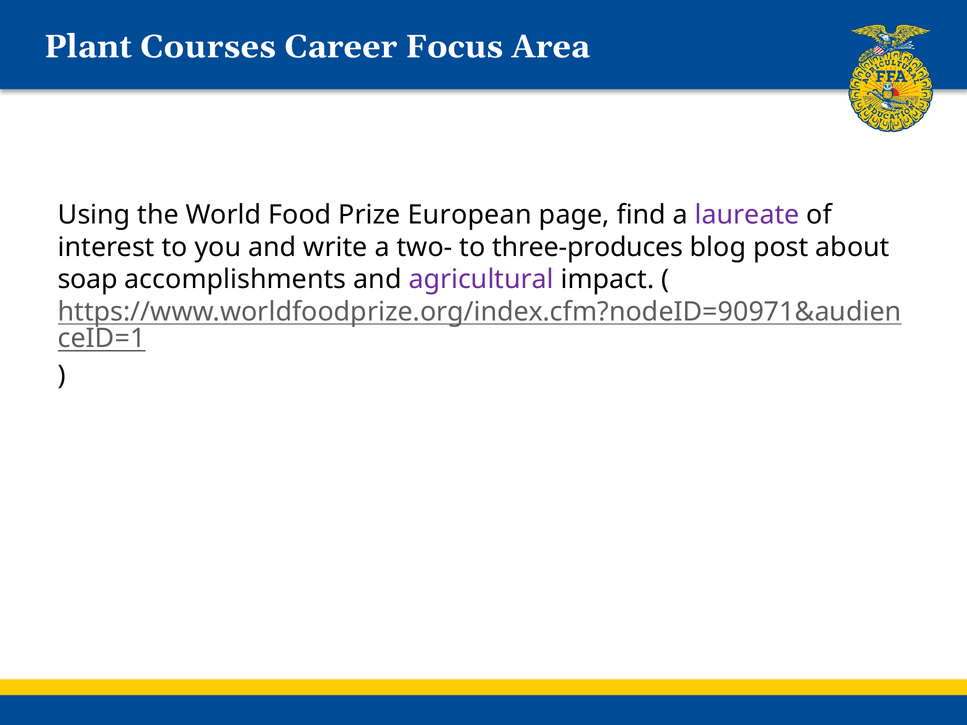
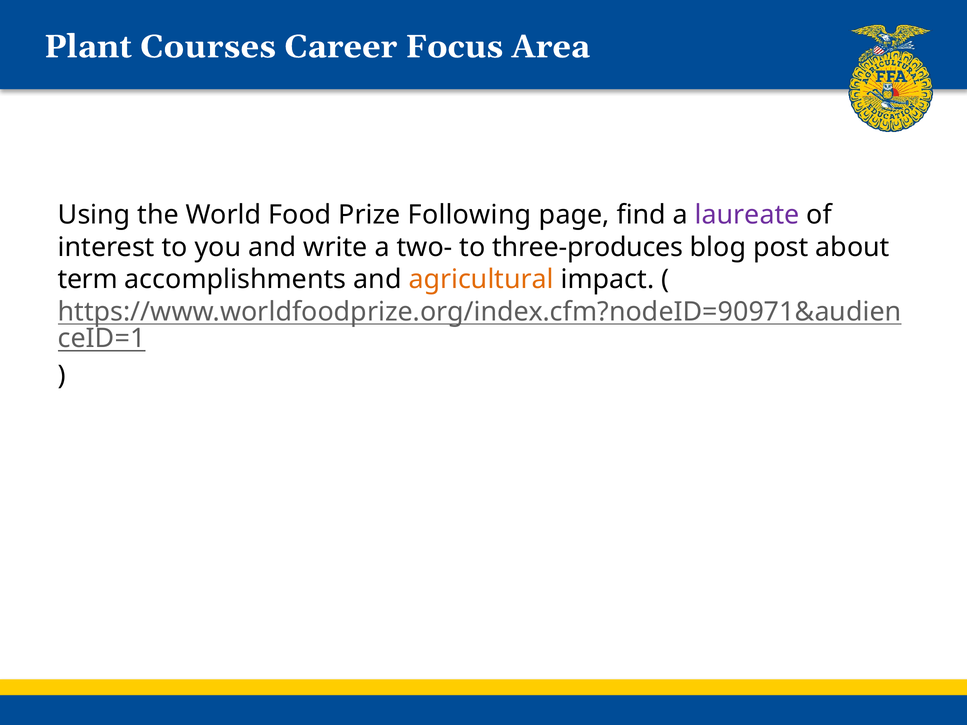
European: European -> Following (470, 215)
soap: soap -> term (88, 280)
agricultural colour: purple -> orange (481, 280)
